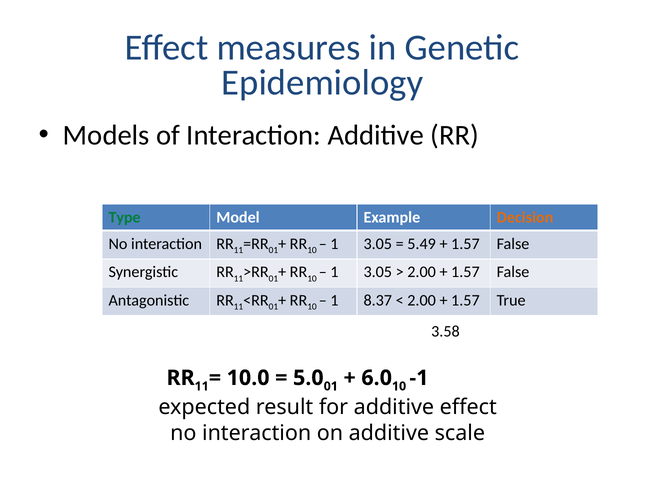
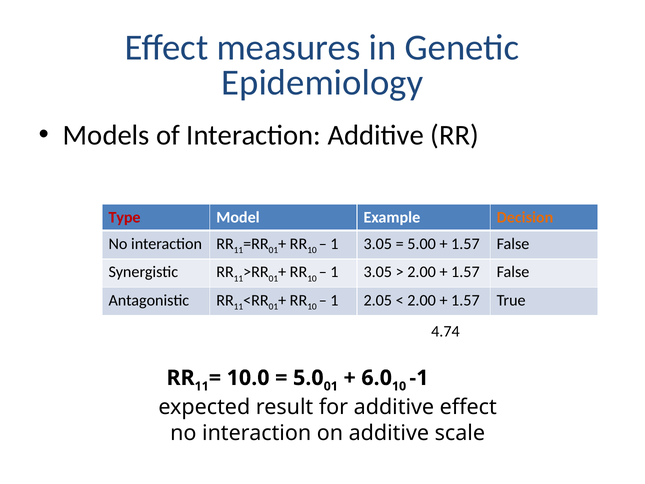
Type colour: green -> red (125, 218)
5.49: 5.49 -> 5.00 (422, 244)
8.37: 8.37 -> 2.05 (378, 300)
3.58: 3.58 -> 4.74 (445, 331)
